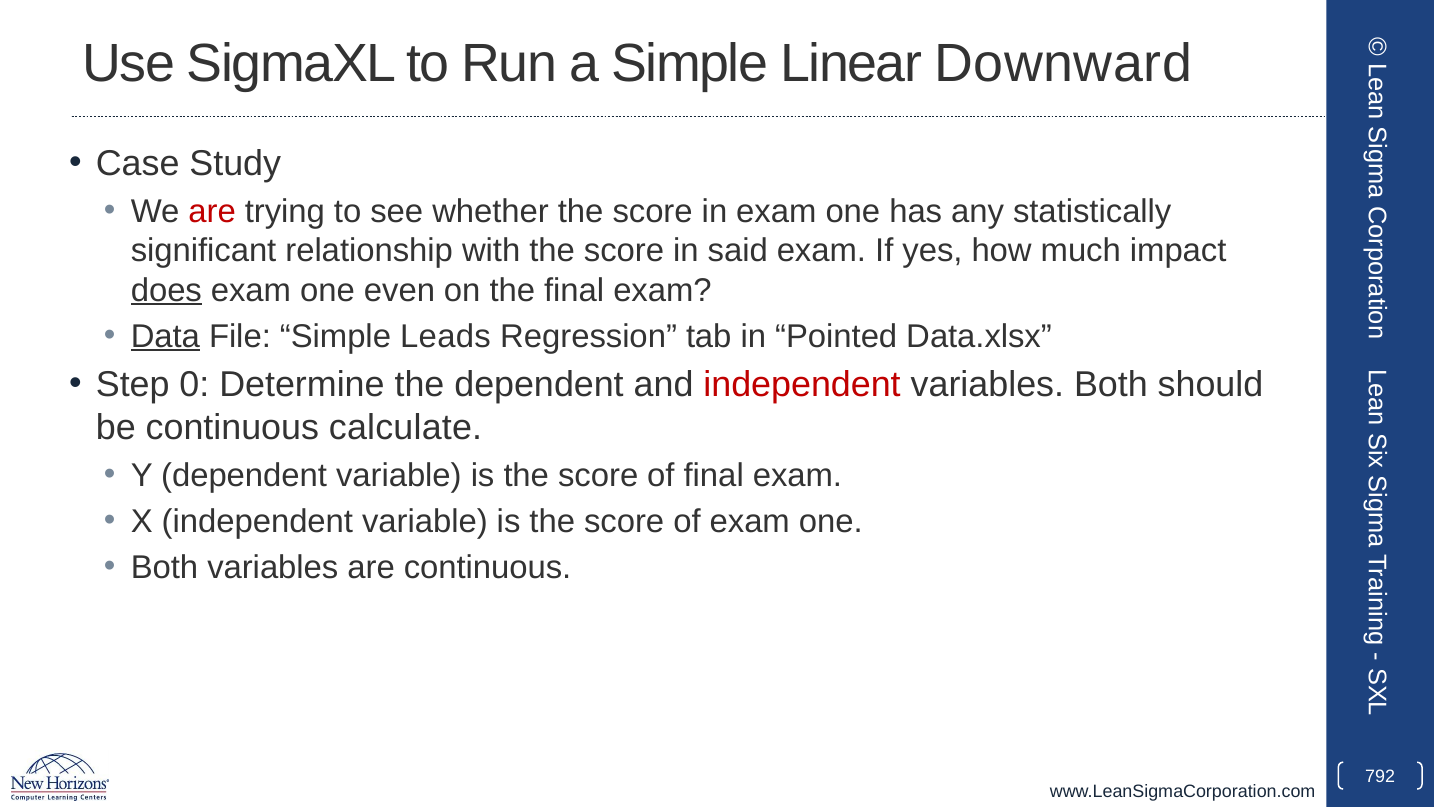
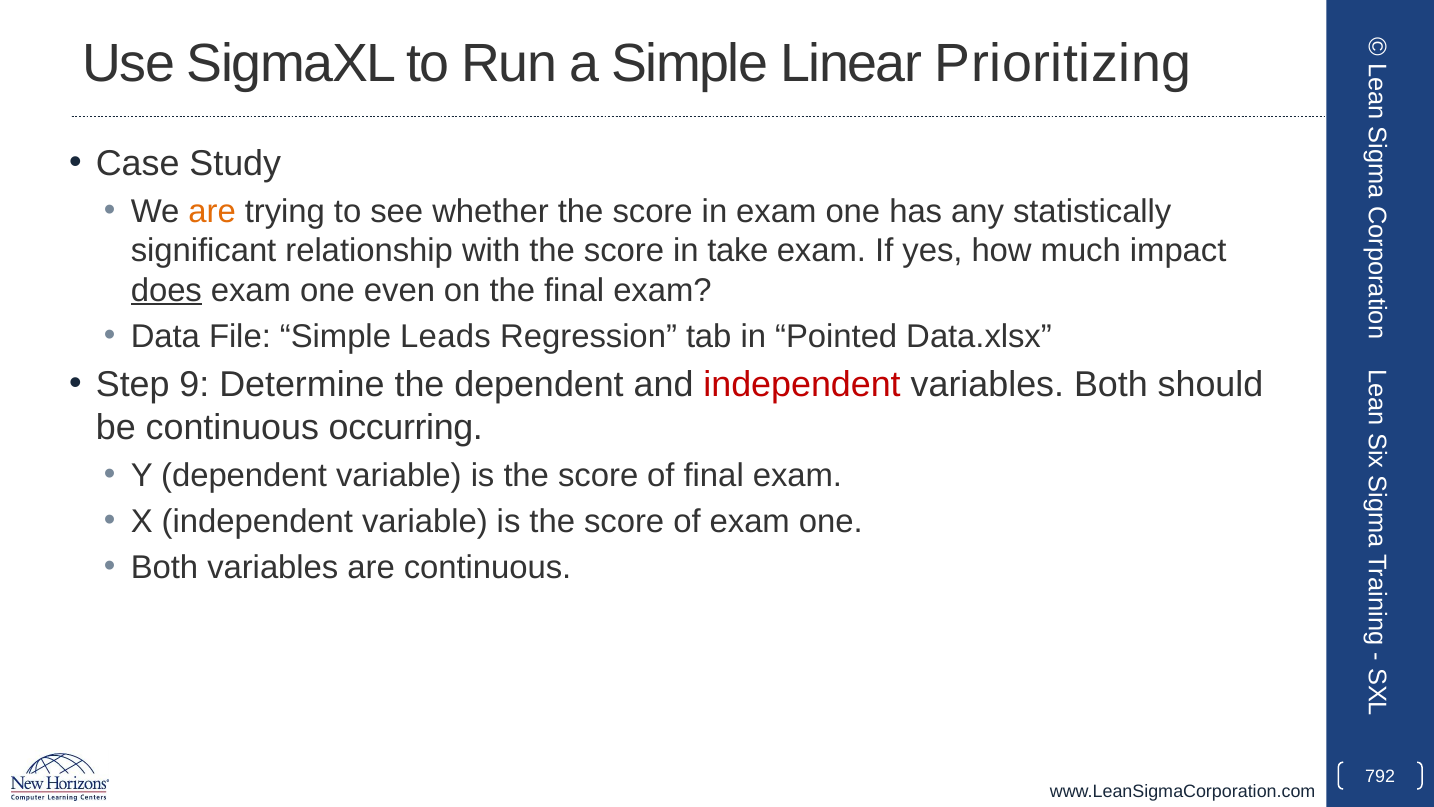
Downward: Downward -> Prioritizing (1063, 64)
are colour: red -> orange (212, 211)
said: said -> take (738, 251)
Data underline: present -> none (165, 336)
0: 0 -> 9 (194, 385)
calculate: calculate -> occurring (406, 428)
